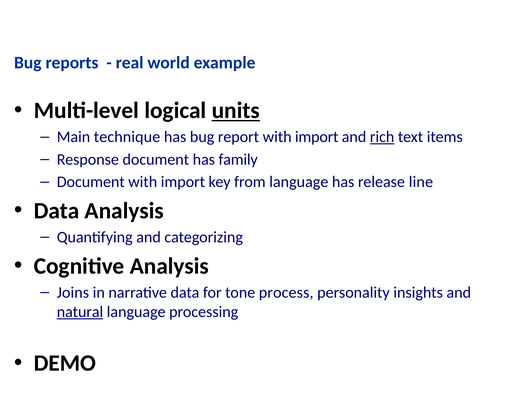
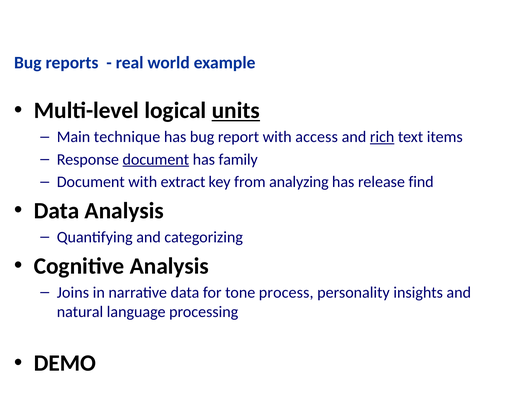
report with import: import -> access (317, 137)
document underline: none -> present (156, 159)
Document with import: import -> extract (183, 182)
from language: language -> analyzing (299, 182)
line: line -> find (421, 182)
natural underline: present -> none (80, 311)
